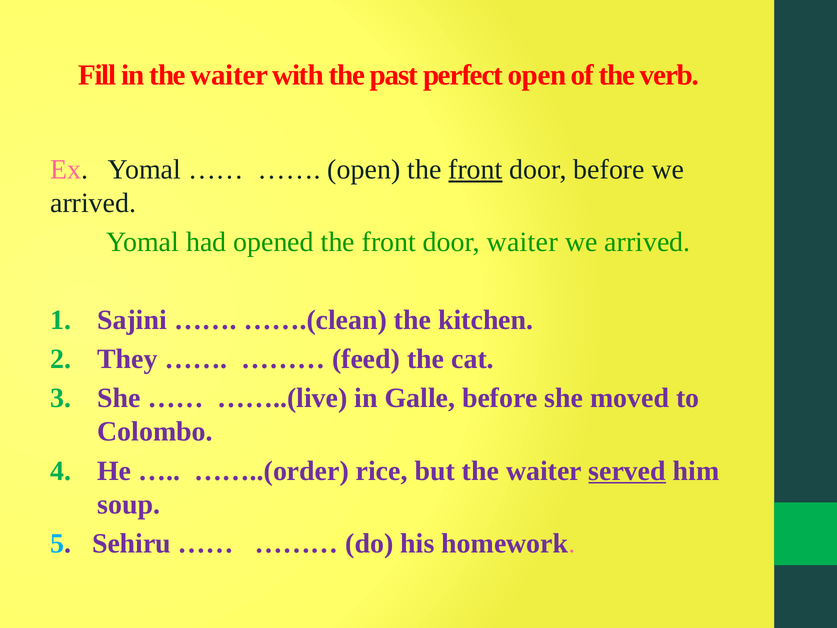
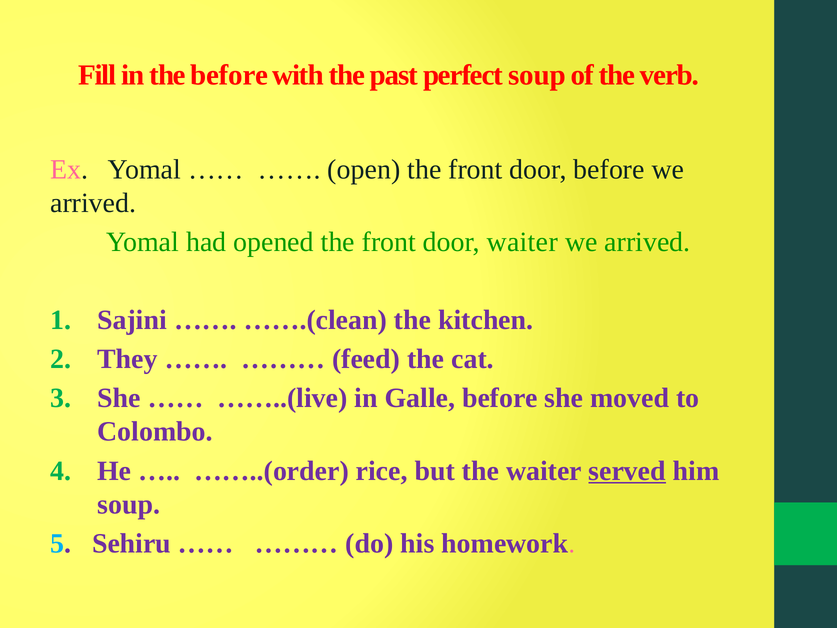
in the waiter: waiter -> before (229, 75)
perfect open: open -> soup (537, 75)
front underline: present -> none (475, 169)
